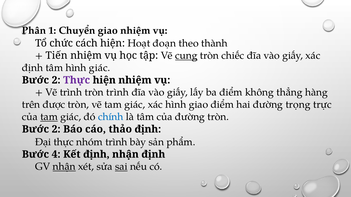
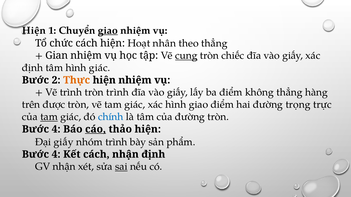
Phân: Phân -> Hiện (34, 30)
giao underline: none -> present (108, 30)
đoạn: đoạn -> nhân (164, 43)
theo thành: thành -> thẳng (214, 43)
Tiến: Tiến -> Gian (57, 56)
Thực colour: purple -> orange (77, 80)
2: 2 -> 4 (56, 129)
cáo underline: none -> present (96, 129)
thảo định: định -> hiện (148, 129)
Đại thực: thực -> giấy (64, 142)
Kết định: định -> cách (96, 155)
nhận underline: present -> none (64, 167)
